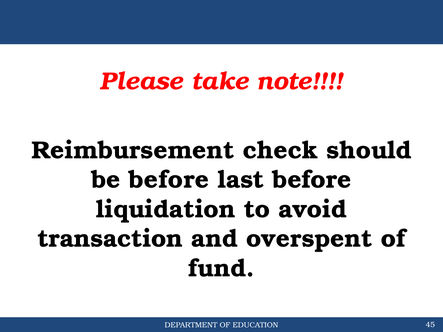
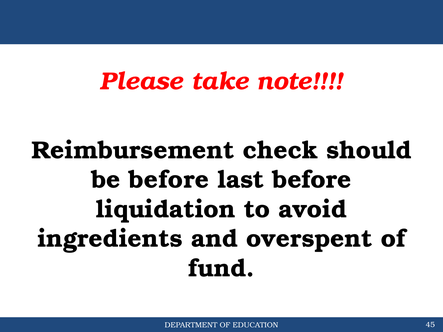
transaction: transaction -> ingredients (110, 239)
